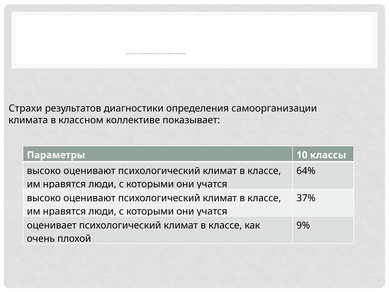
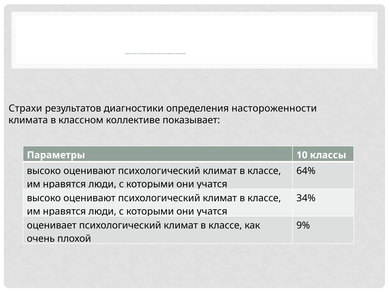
самоорганизации: самоорганизации -> настороженности (274, 108)
37%: 37% -> 34% (306, 198)
